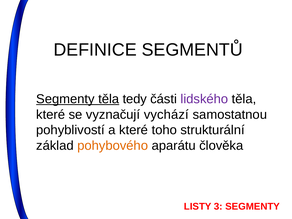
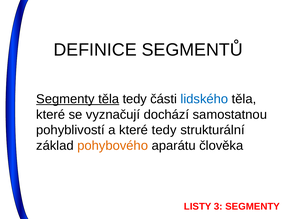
lidského colour: purple -> blue (204, 99)
vychází: vychází -> dochází (166, 115)
které toho: toho -> tedy (164, 130)
